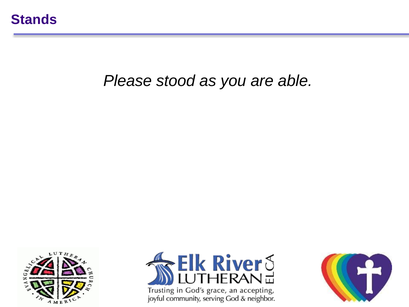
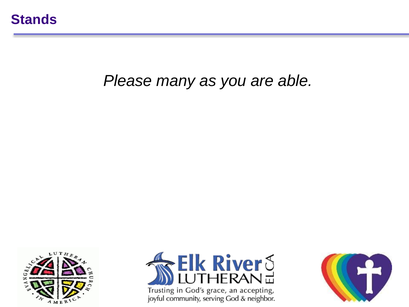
stood: stood -> many (176, 81)
